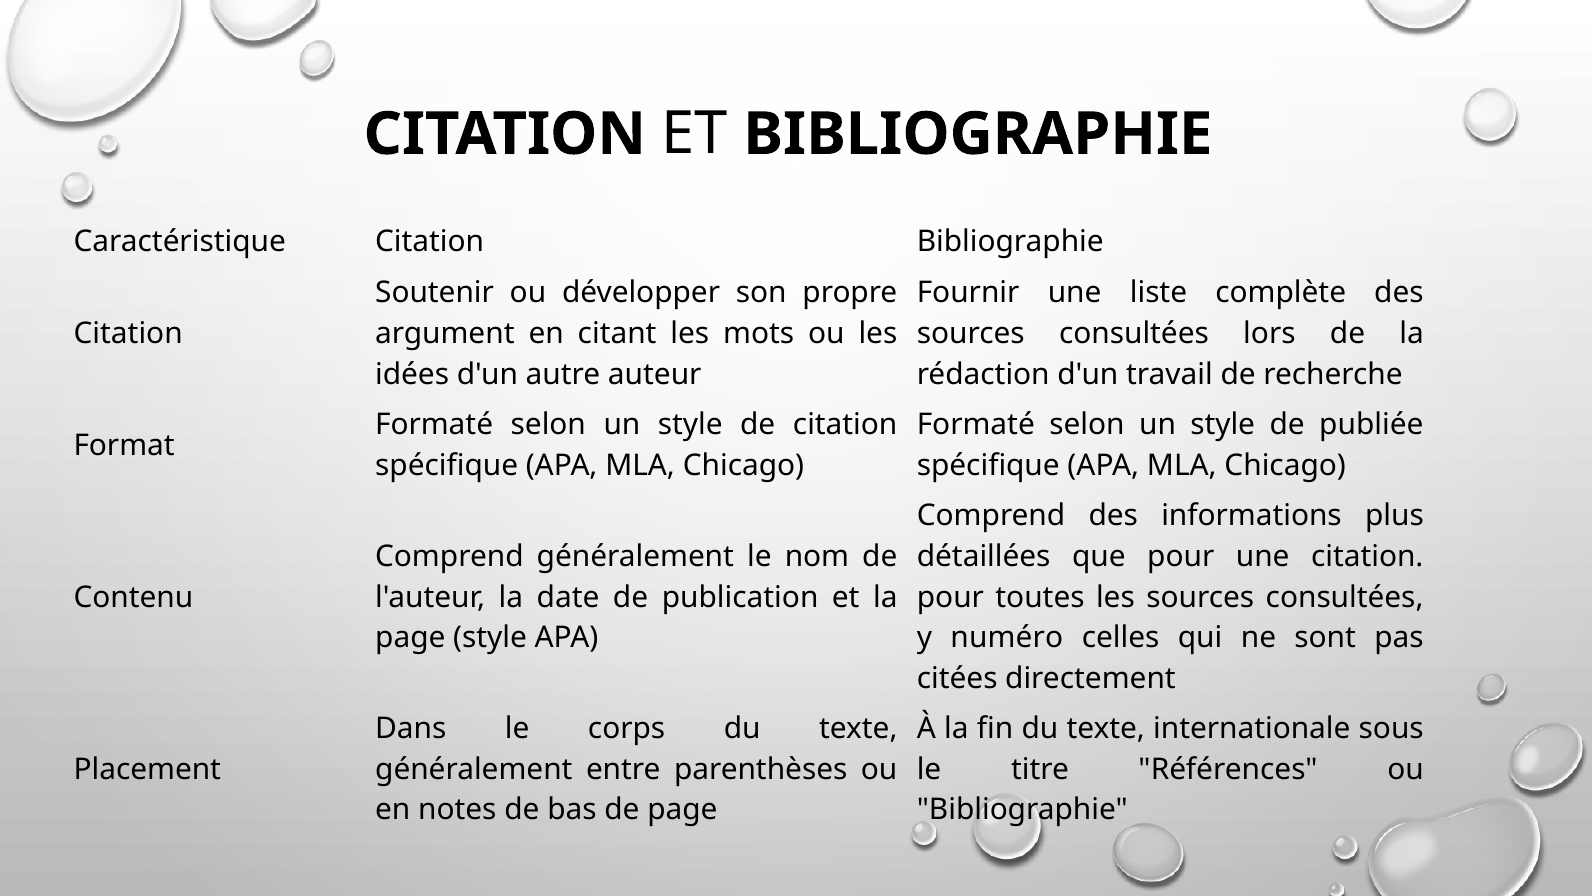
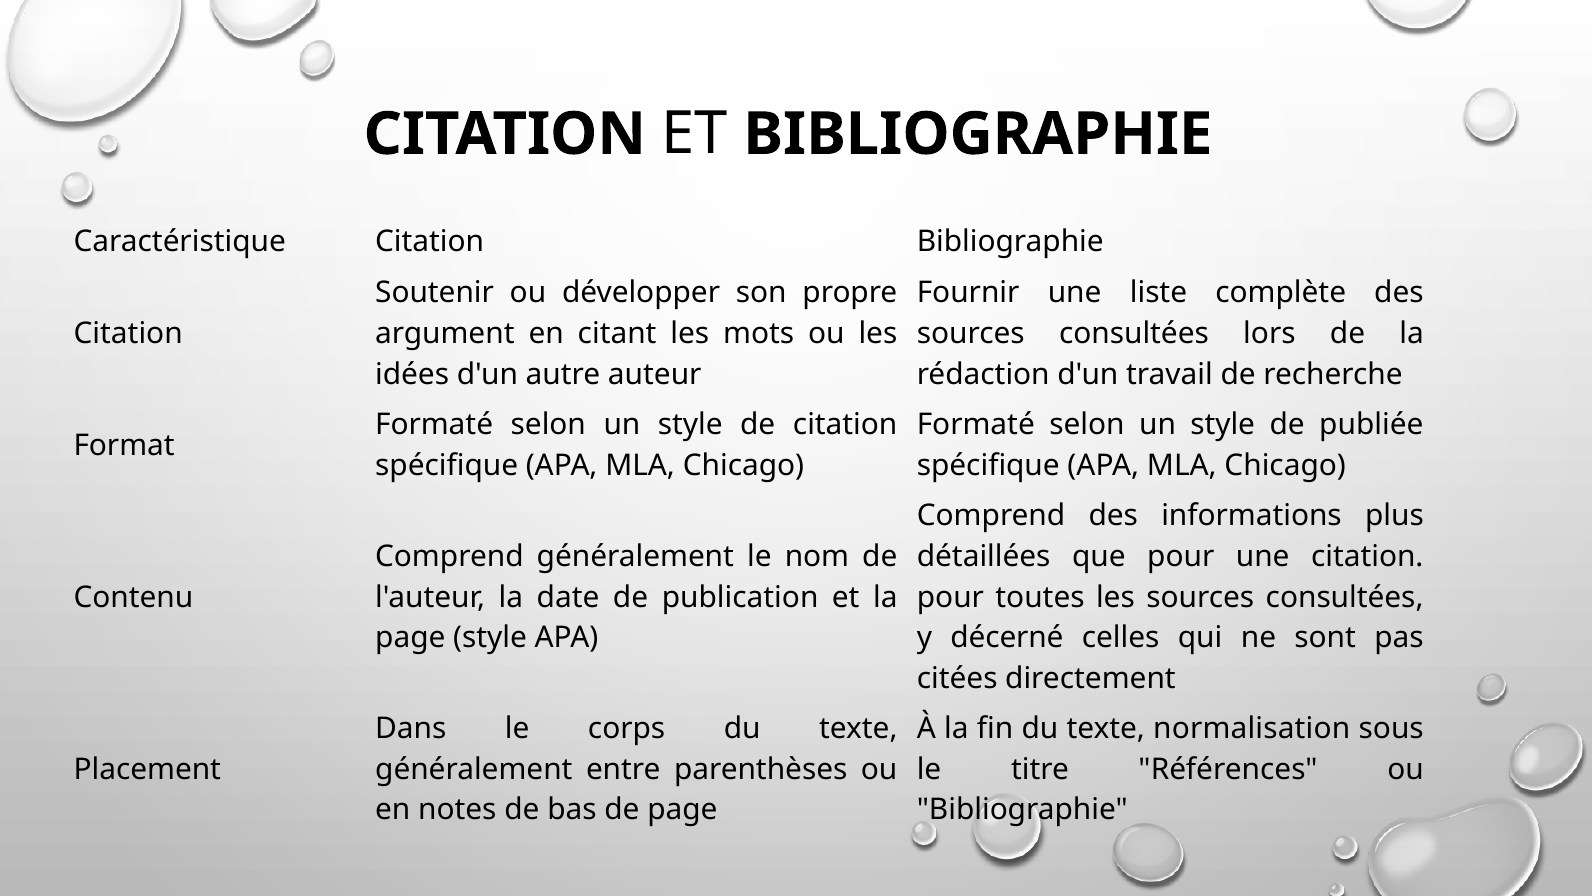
numéro: numéro -> décerné (1007, 638)
internationale: internationale -> normalisation (1252, 728)
